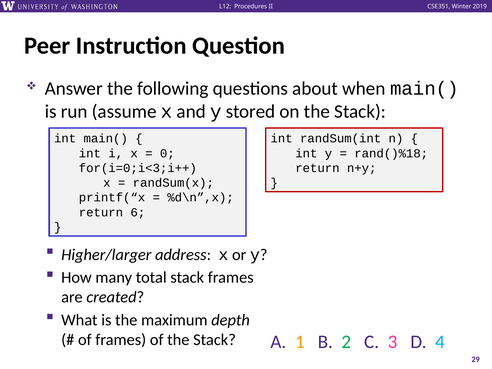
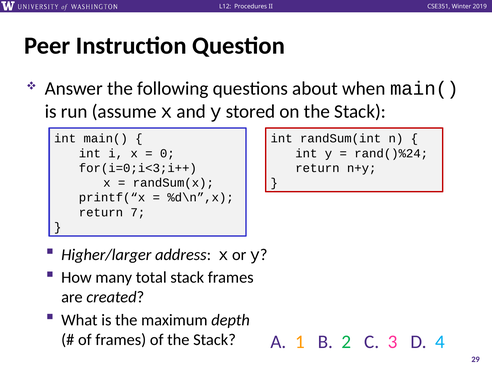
rand()%18: rand()%18 -> rand()%24 (391, 153)
6: 6 -> 7 (138, 212)
